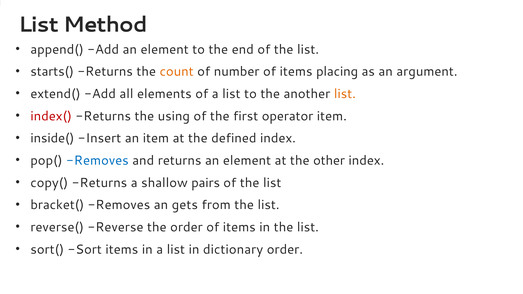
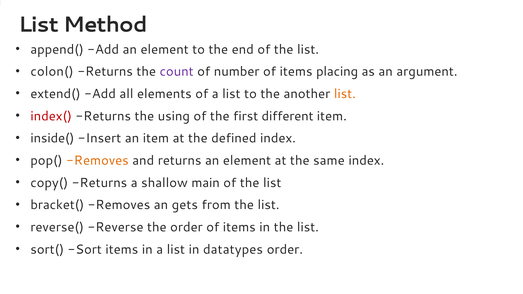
starts(: starts( -> colon( (52, 72)
count colour: orange -> purple (177, 72)
operator: operator -> different (288, 116)
Removes colour: blue -> orange (97, 161)
other: other -> same (329, 161)
pairs: pairs -> main (206, 183)
dictionary: dictionary -> datatypes (233, 250)
